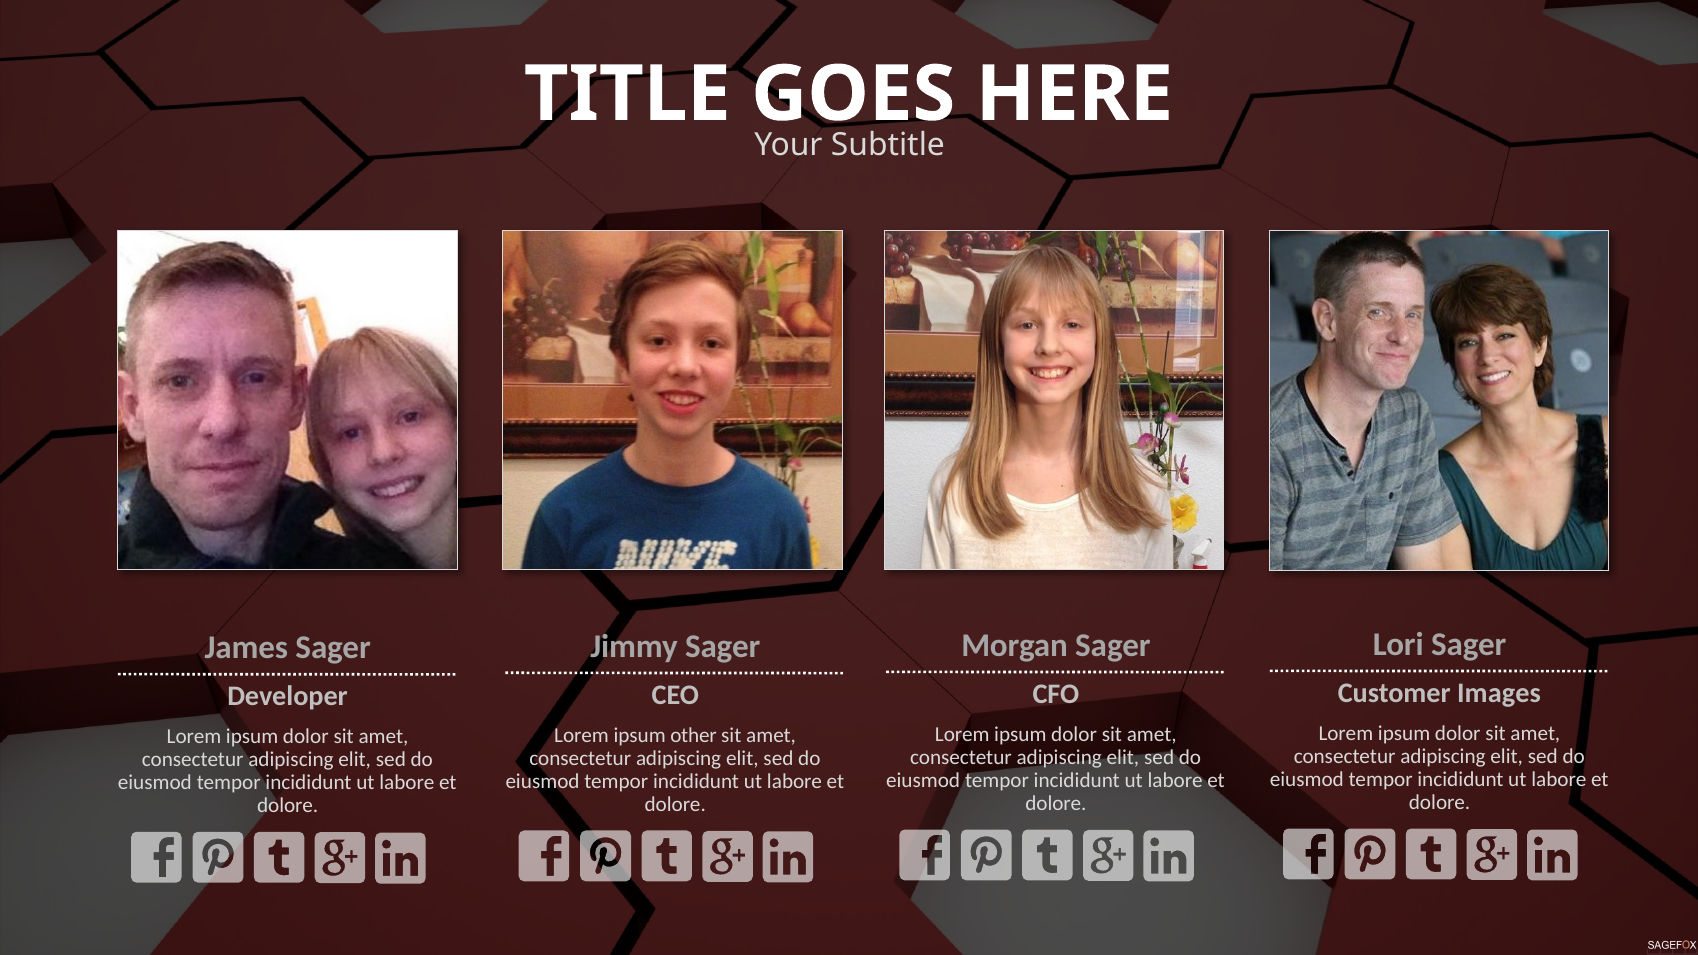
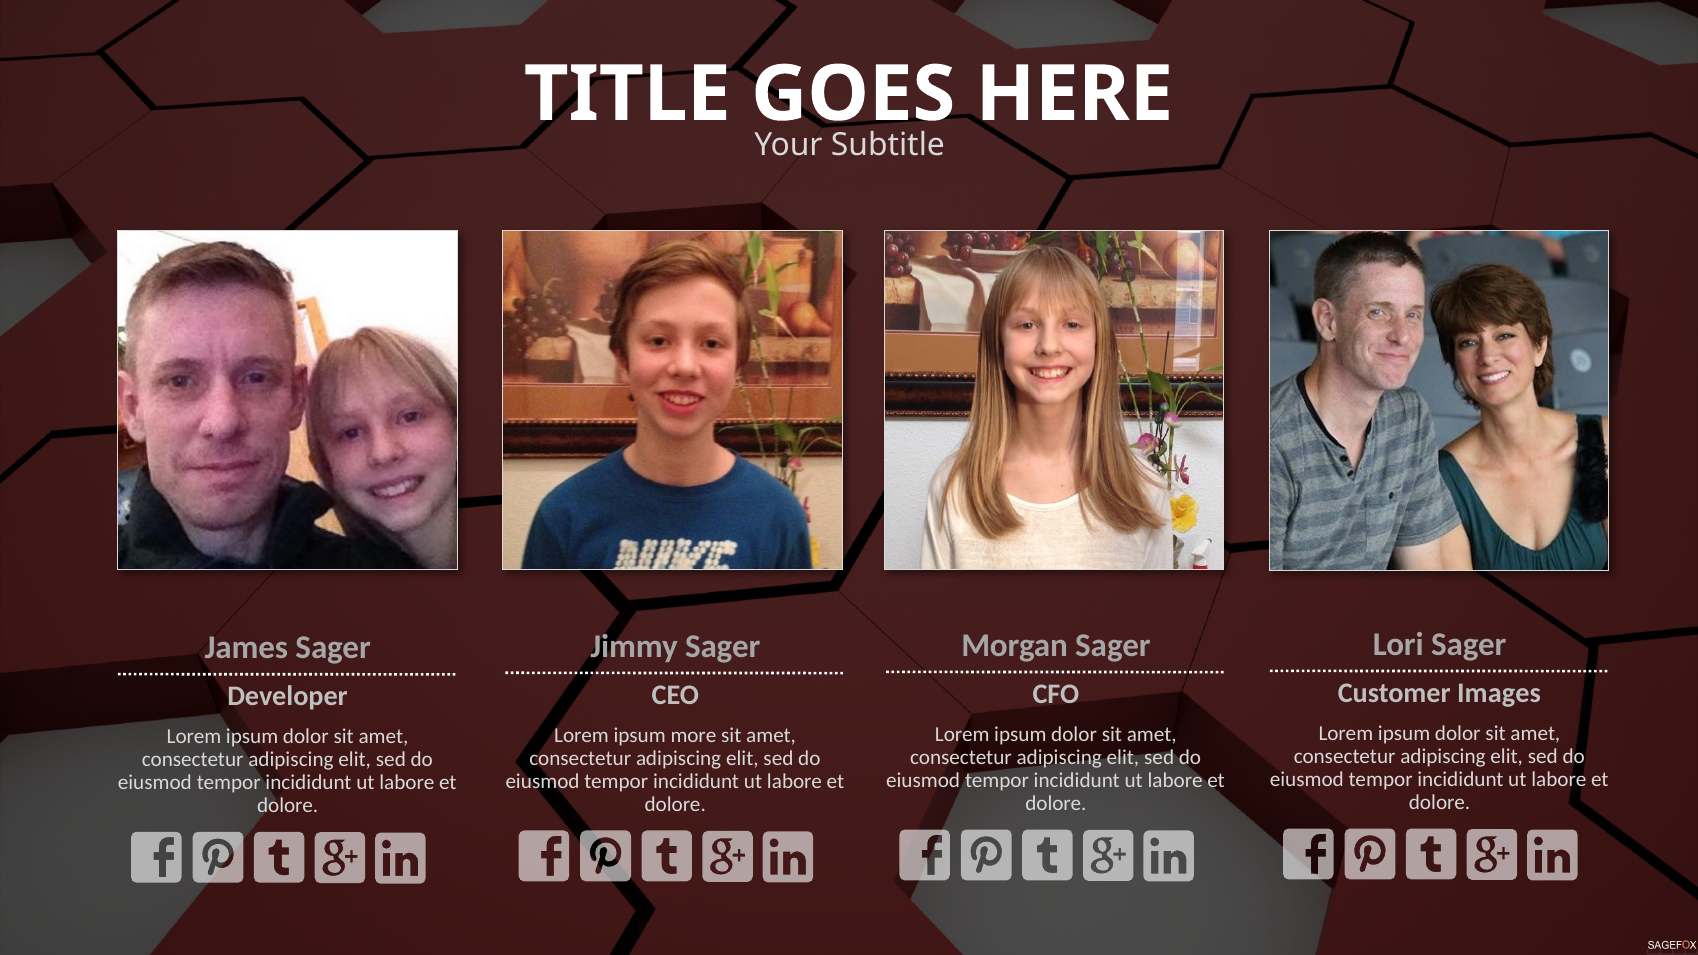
other: other -> more (693, 735)
